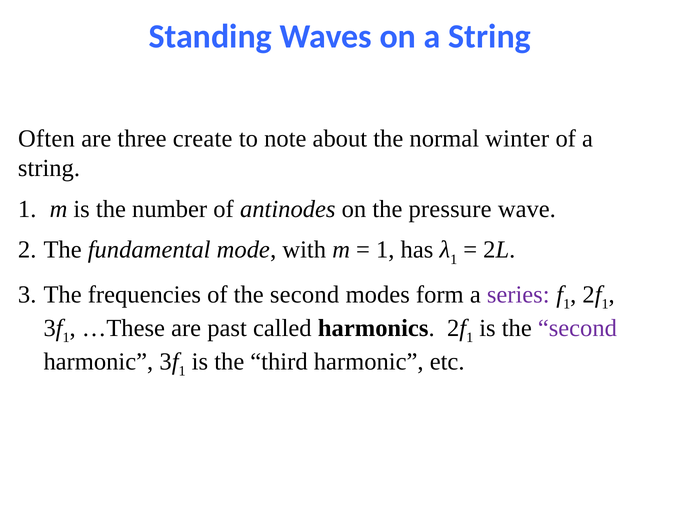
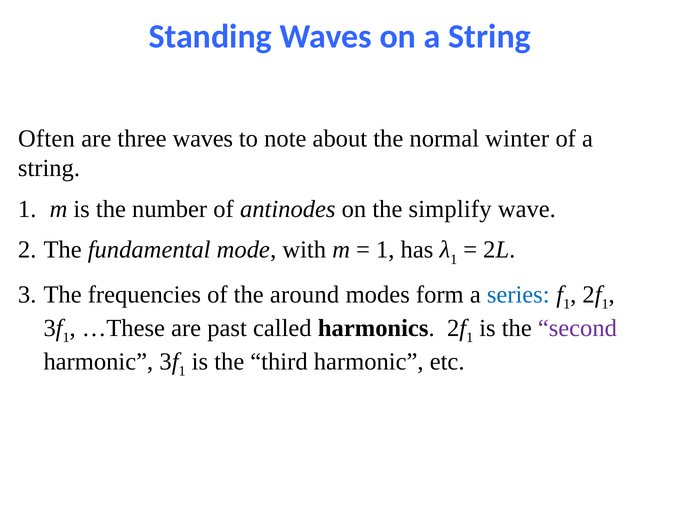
three create: create -> waves (203, 139)
pressure: pressure -> simplify (450, 209)
of the second: second -> around (305, 295)
series colour: purple -> blue (518, 295)
